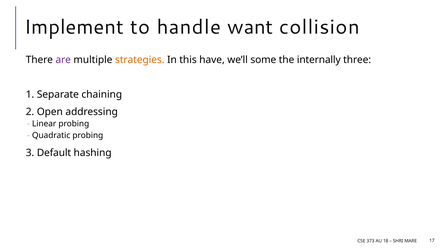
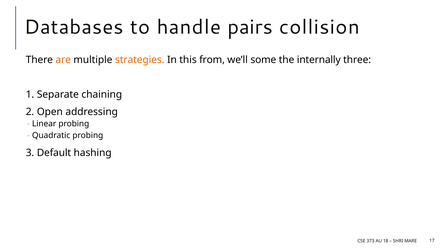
Implement: Implement -> Databases (74, 27)
want: want -> pairs (250, 27)
are colour: purple -> orange (63, 60)
have: have -> from (212, 60)
